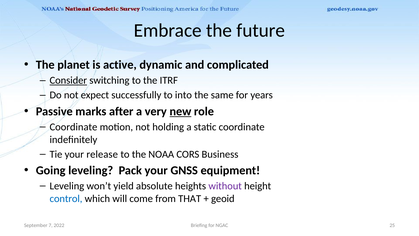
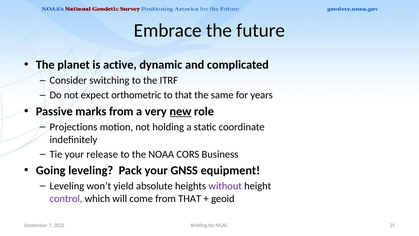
Consider underline: present -> none (68, 80)
successfully: successfully -> orthometric (136, 95)
to into: into -> that (183, 95)
marks after: after -> from (121, 111)
Coordinate: Coordinate -> Projections (73, 127)
control colour: blue -> purple (66, 198)
